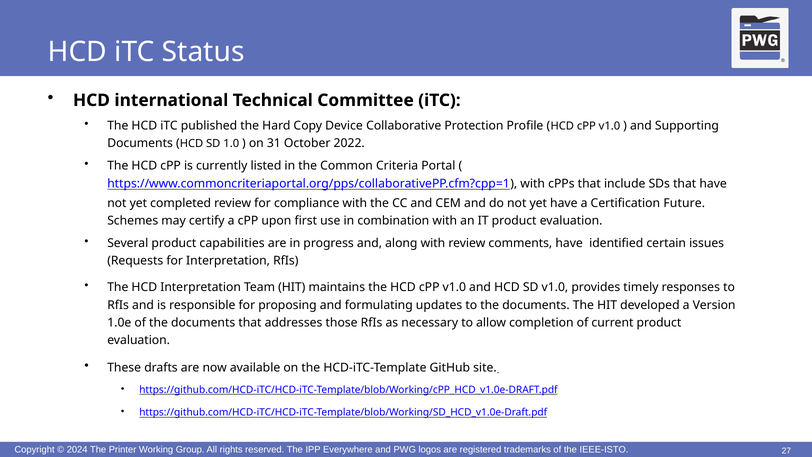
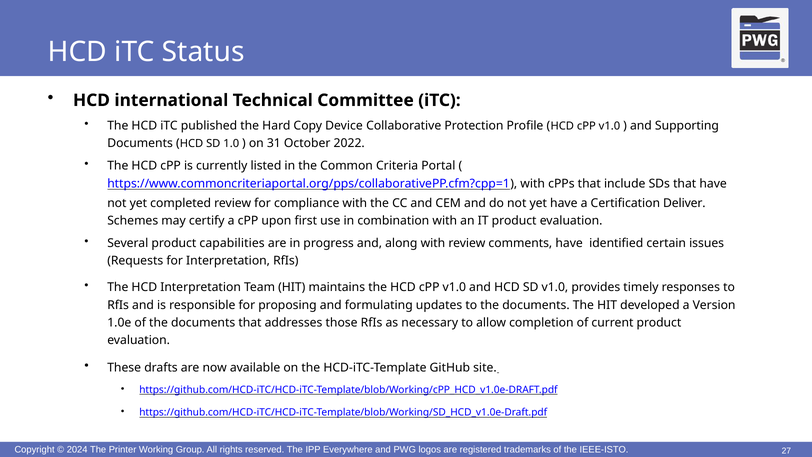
Future: Future -> Deliver (684, 203)
